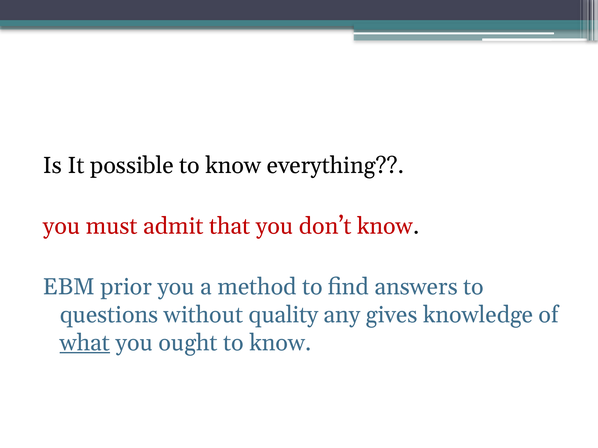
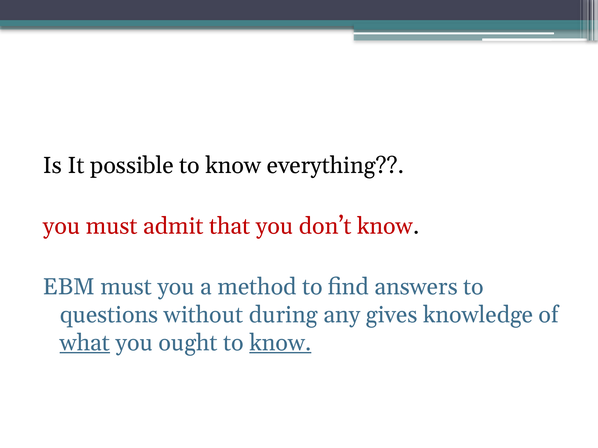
EBM prior: prior -> must (126, 287)
quality: quality -> during (283, 315)
know underline: none -> present (280, 343)
